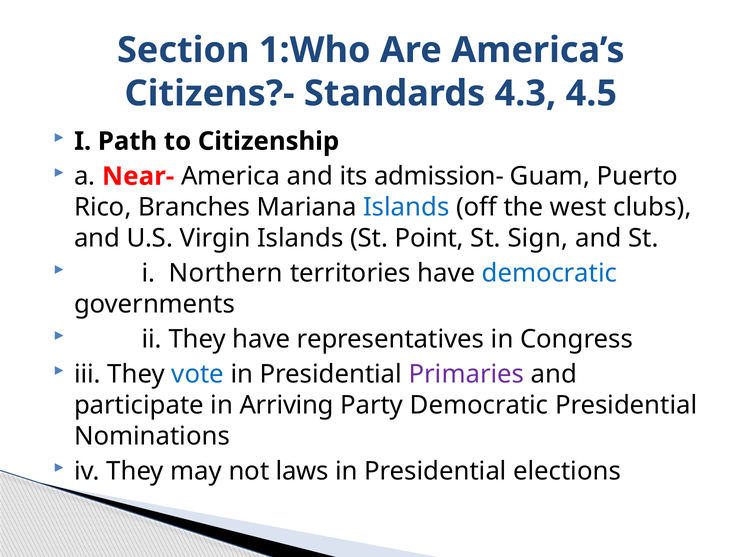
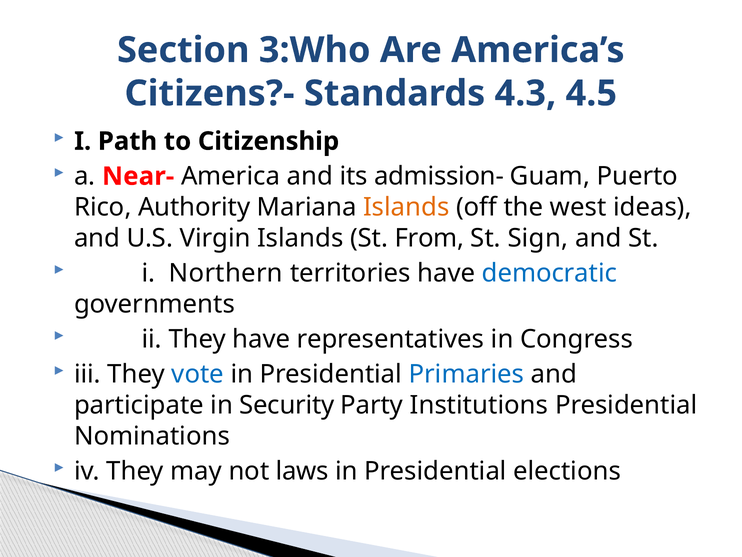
1:Who: 1:Who -> 3:Who (315, 50)
Branches: Branches -> Authority (194, 207)
Islands colour: blue -> orange (406, 207)
clubs: clubs -> ideas (652, 207)
Point: Point -> From (429, 238)
Primaries colour: purple -> blue (466, 374)
Arriving: Arriving -> Security (287, 405)
Party Democratic: Democratic -> Institutions (479, 405)
